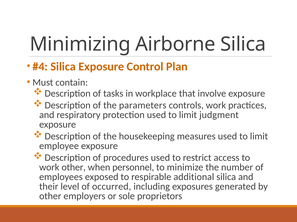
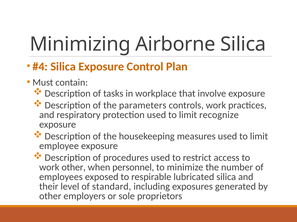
judgment: judgment -> recognize (219, 115)
additional: additional -> lubricated (194, 177)
occurred: occurred -> standard (112, 187)
